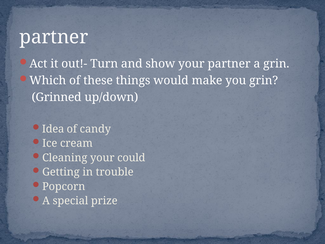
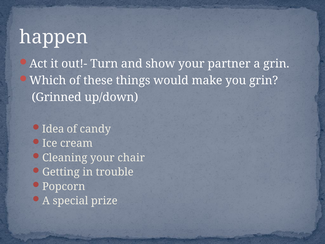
partner: partner -> happen (54, 37)
could: could -> chair (131, 158)
